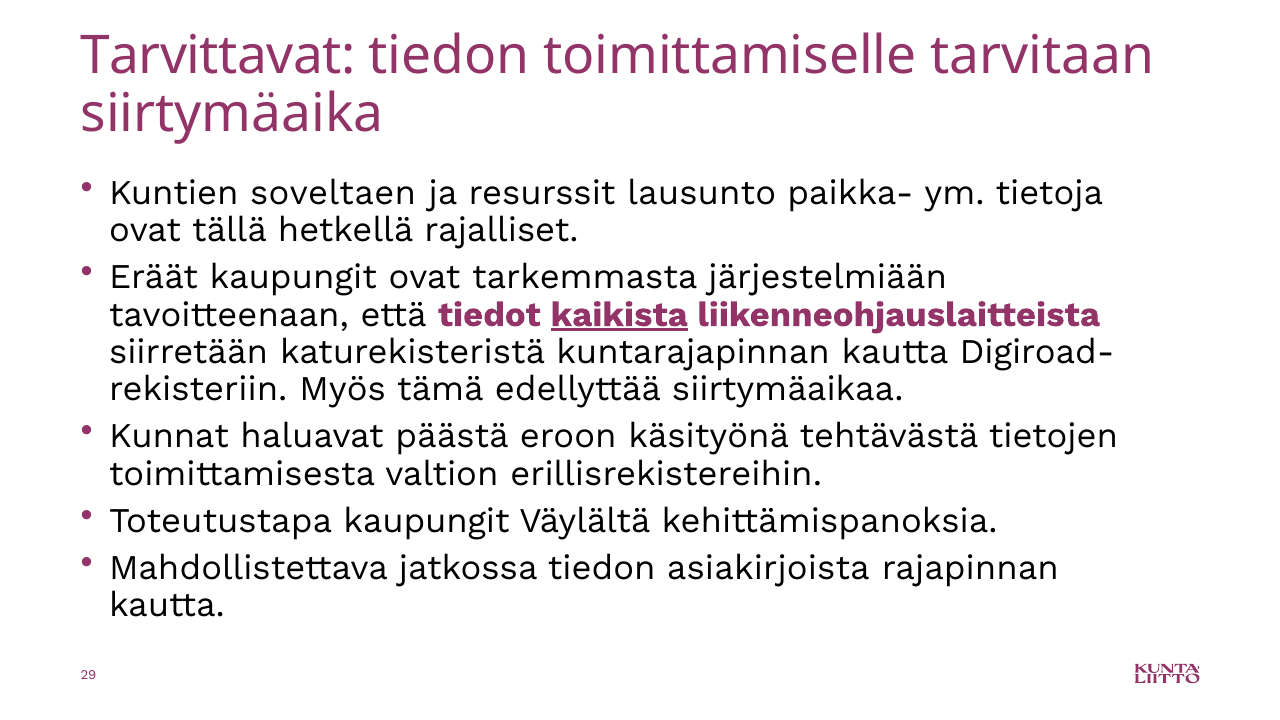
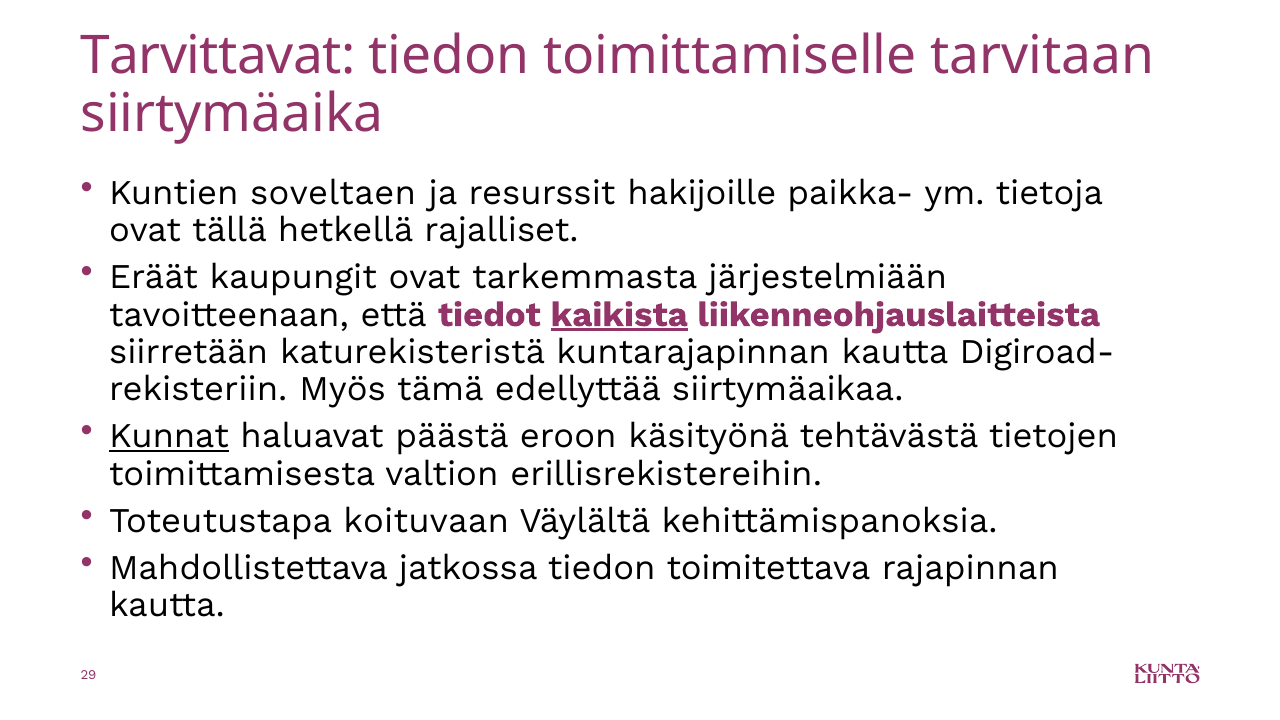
lausunto: lausunto -> hakijoille (702, 193)
Kunnat underline: none -> present (169, 436)
Toteutustapa kaupungit: kaupungit -> koituvaan (426, 521)
asiakirjoista: asiakirjoista -> toimitettava (769, 568)
